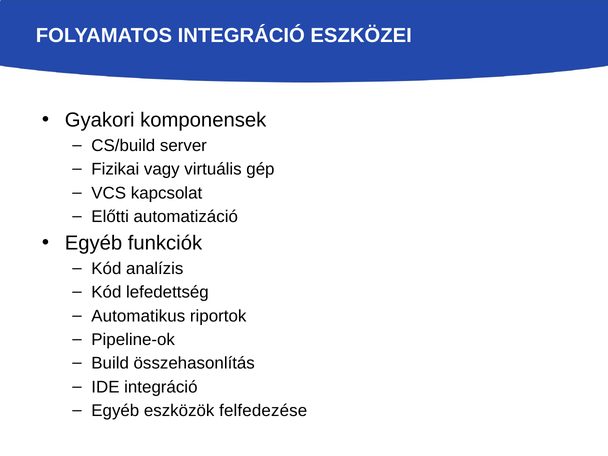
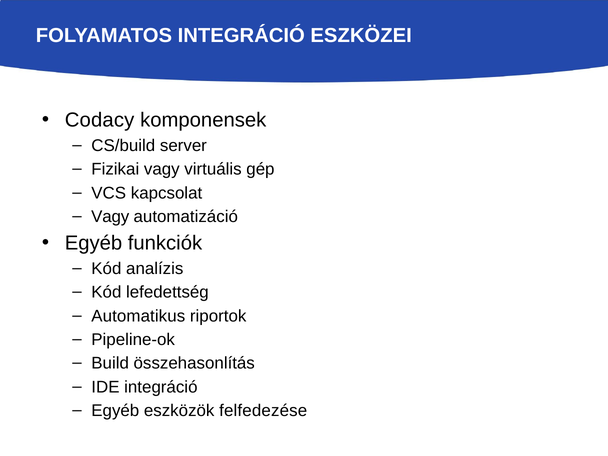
Gyakori: Gyakori -> Codacy (100, 120)
Előtti: Előtti -> Vagy (110, 217)
